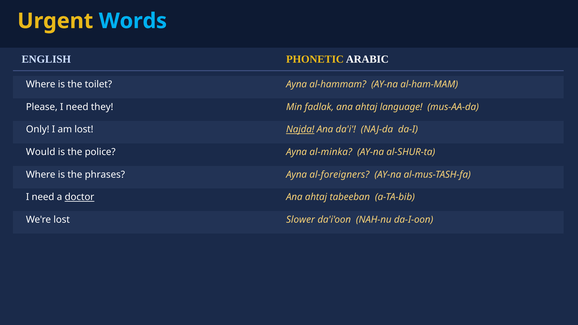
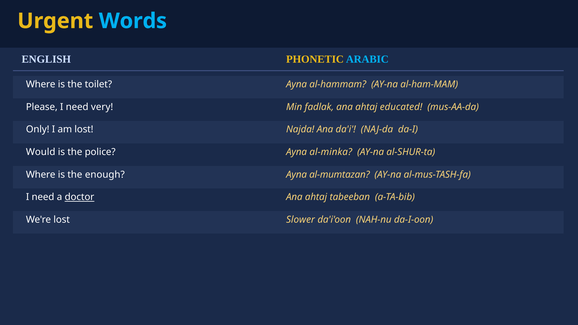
ARABIC colour: white -> light blue (367, 59)
they: they -> very (102, 107)
language: language -> educated (401, 107)
Najda underline: present -> none (300, 130)
phrases: phrases -> enough (105, 175)
al-foreigners: al-foreigners -> al-mumtazan (339, 175)
